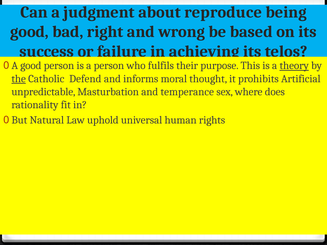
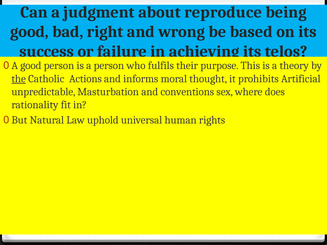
theory underline: present -> none (294, 66)
Defend: Defend -> Actions (85, 79)
temperance: temperance -> conventions (187, 92)
